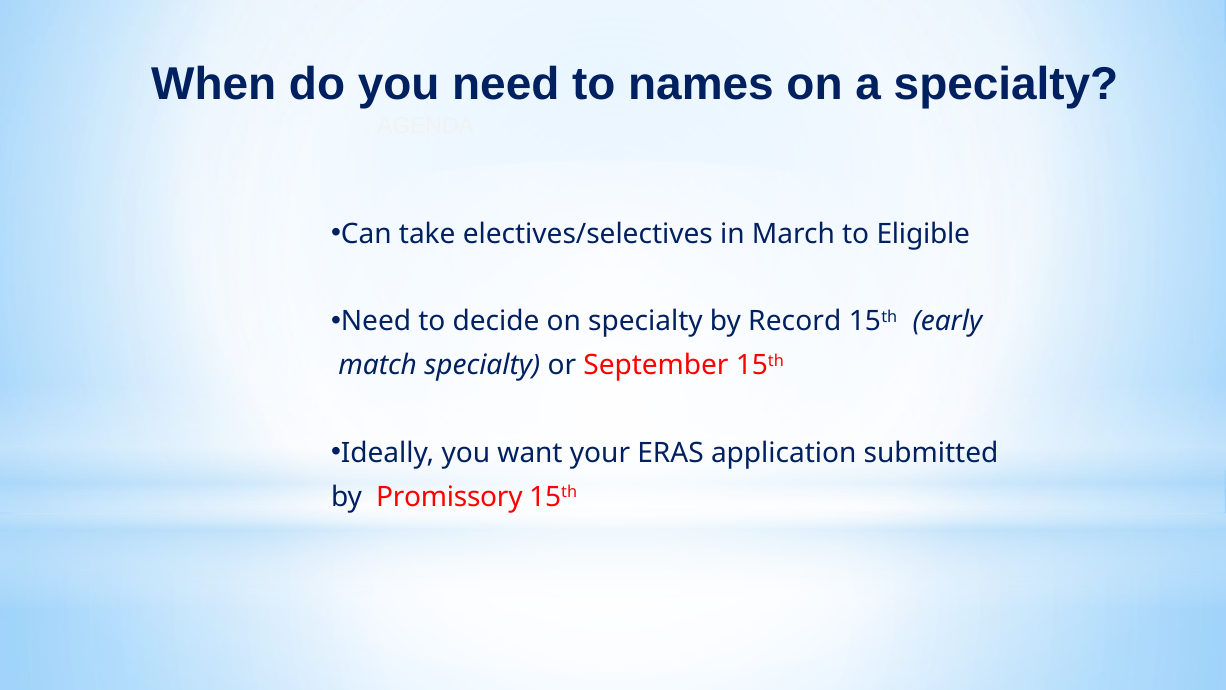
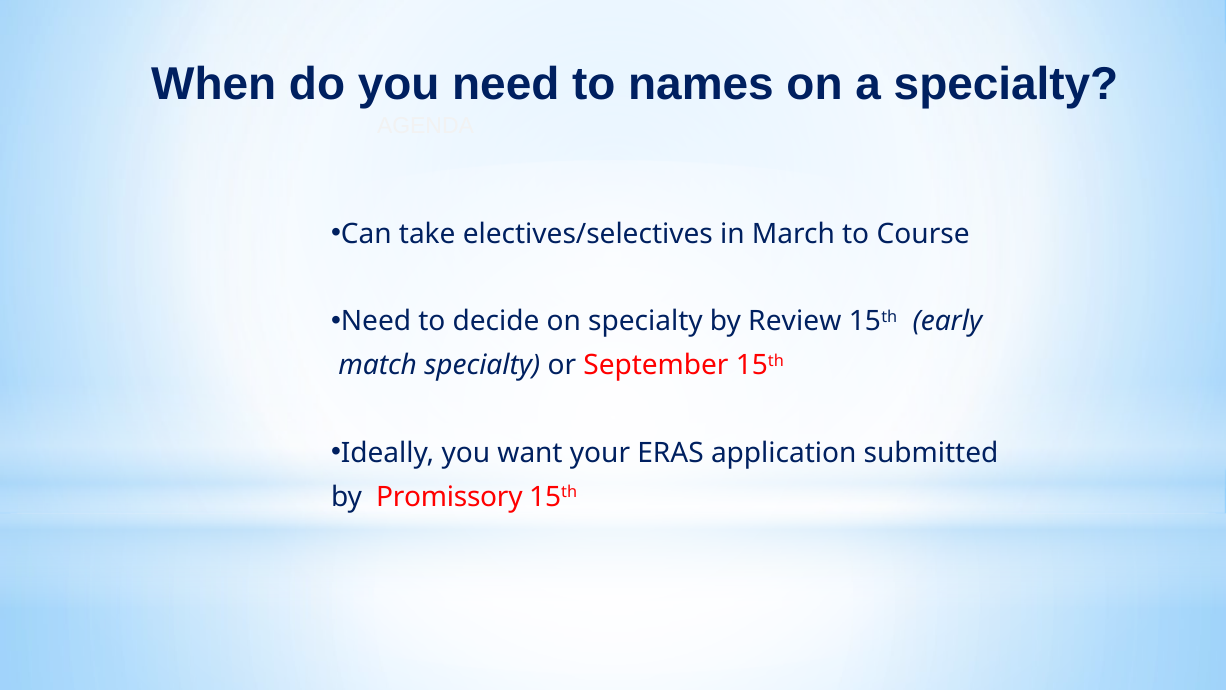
Eligible: Eligible -> Course (923, 234)
Record: Record -> Review (795, 321)
